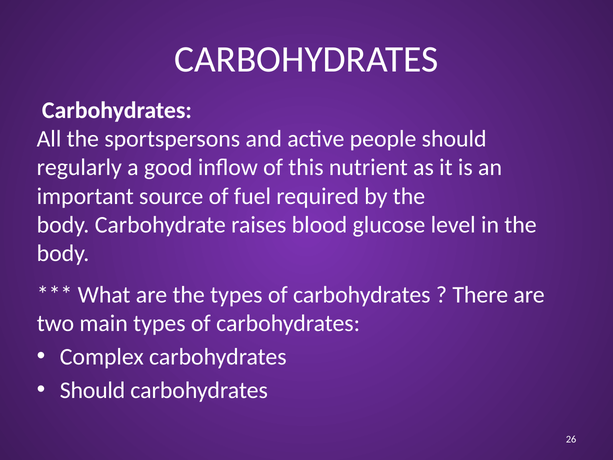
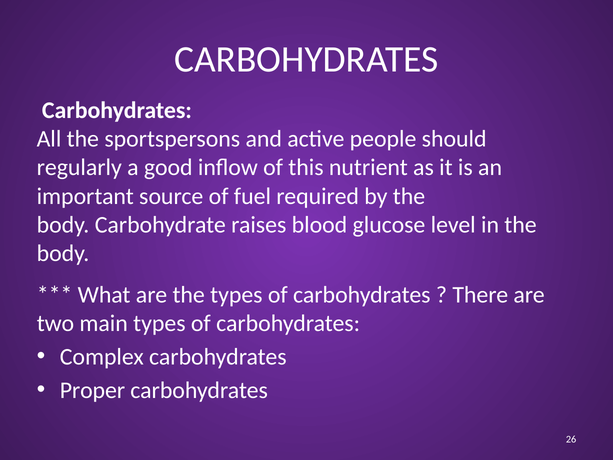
Should: Should -> Proper (92, 390)
